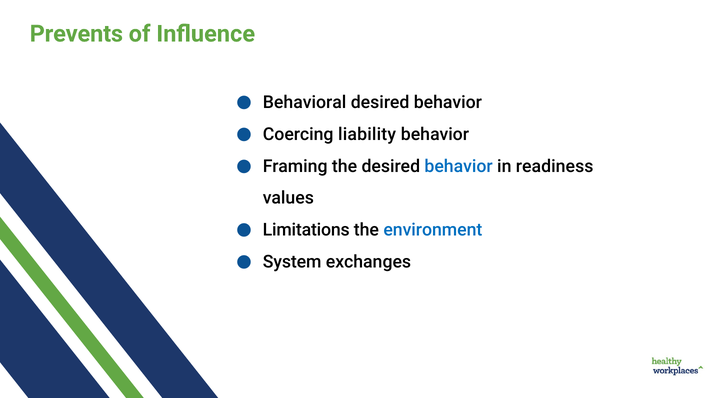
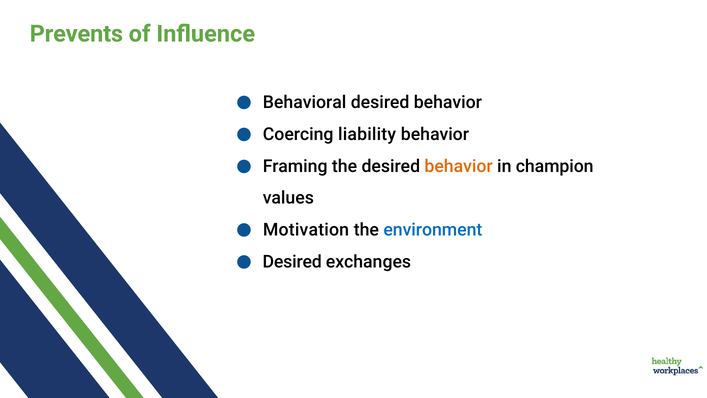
behavior colour: blue -> orange (459, 166)
readiness: readiness -> champion (555, 166)
Limitations: Limitations -> Motivation (306, 230)
System: System -> Desired (292, 262)
